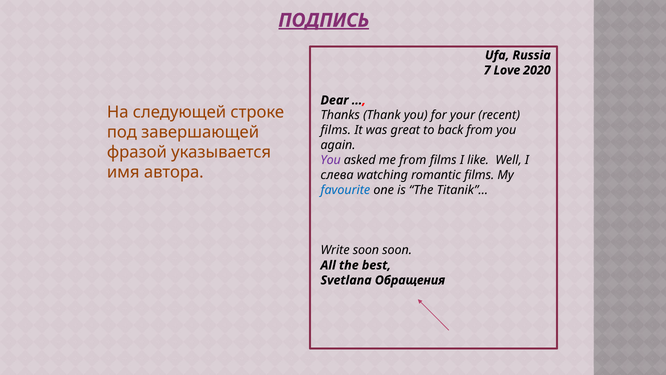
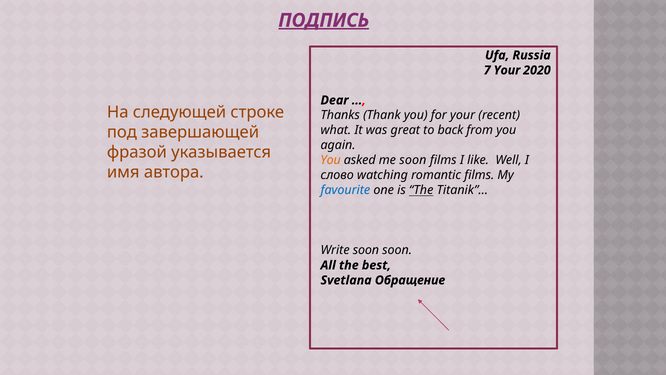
7 Love: Love -> Your (507, 70)
films: films -> what (336, 130)
You colour: purple -> orange (331, 160)
me from: from -> soon (413, 160)
слева: слева -> слово (337, 175)
The underline: none -> present (421, 190)
Обращения: Обращения -> Обращение (410, 280)
